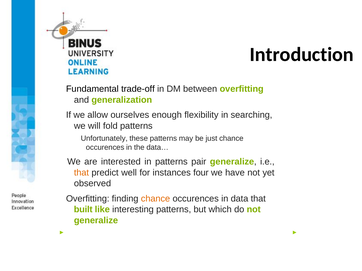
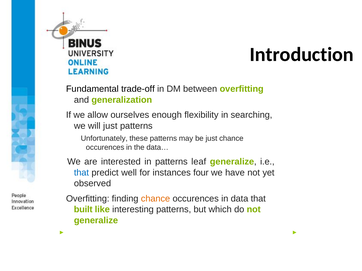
will fold: fold -> just (110, 126)
pair: pair -> leaf (199, 162)
that colour: orange -> blue (81, 173)
